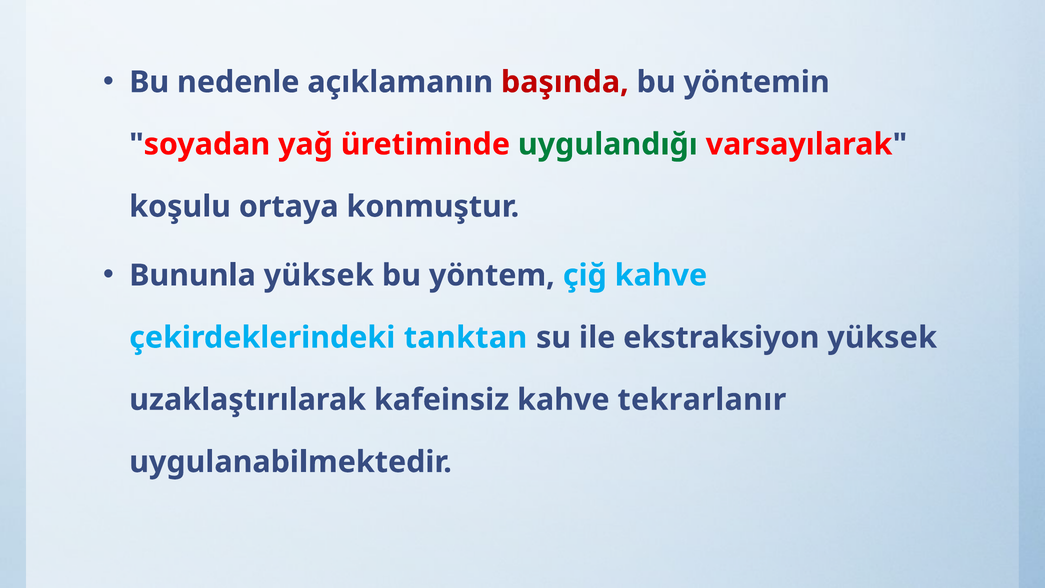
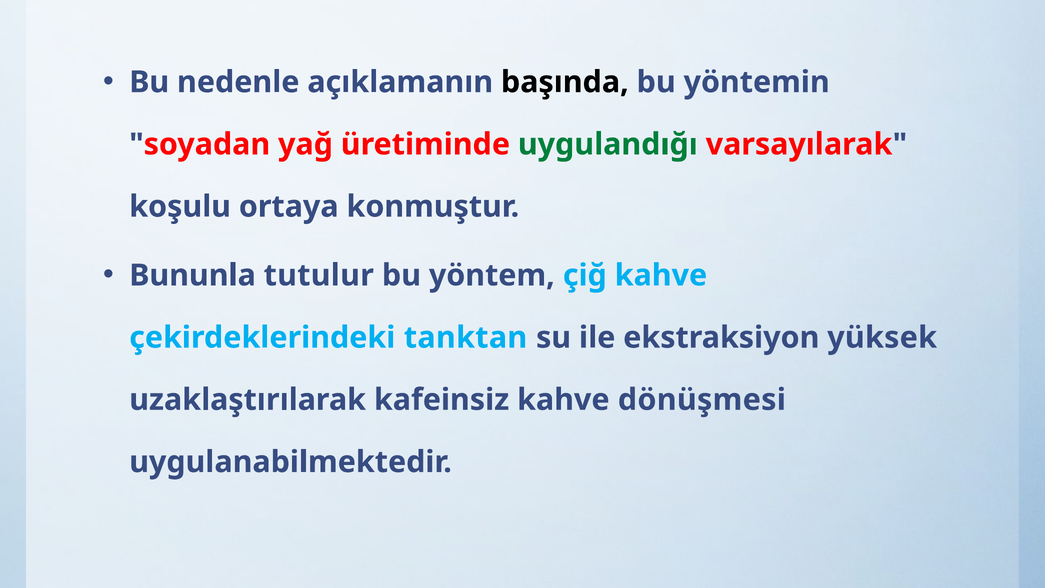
başında colour: red -> black (565, 82)
Bununla yüksek: yüksek -> tutulur (319, 275)
tekrarlanır: tekrarlanır -> dönüşmesi (702, 400)
